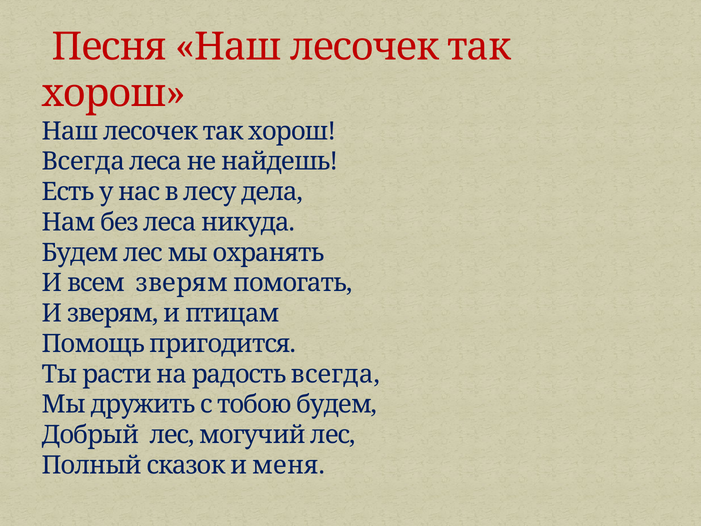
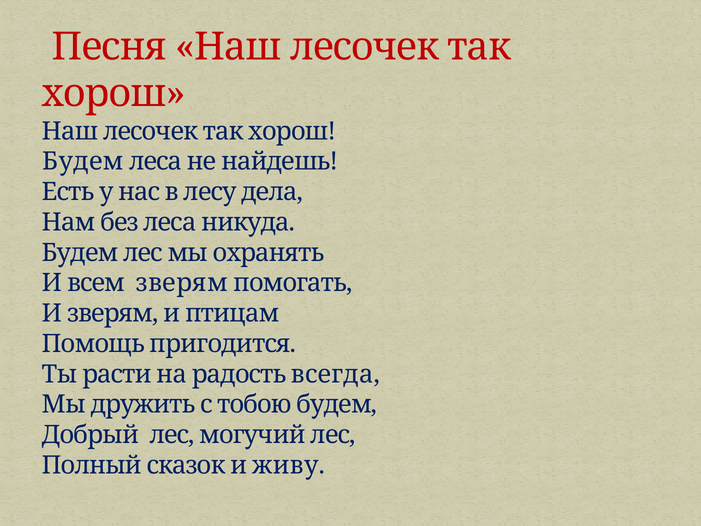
Всегда: Всегда -> Будем (83, 161)
меня: меня -> живу (289, 465)
